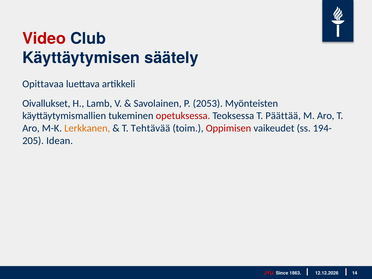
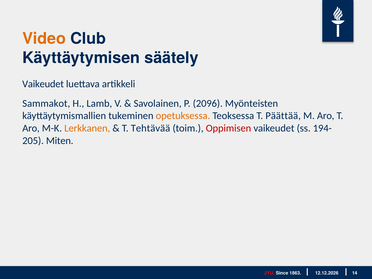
Video colour: red -> orange (44, 39)
Opittavaa: Opittavaa -> Vaikeudet (43, 84)
Oivallukset: Oivallukset -> Sammakot (46, 103)
2053: 2053 -> 2096 (208, 103)
opetuksessa colour: red -> orange (183, 116)
Idean: Idean -> Miten (60, 141)
